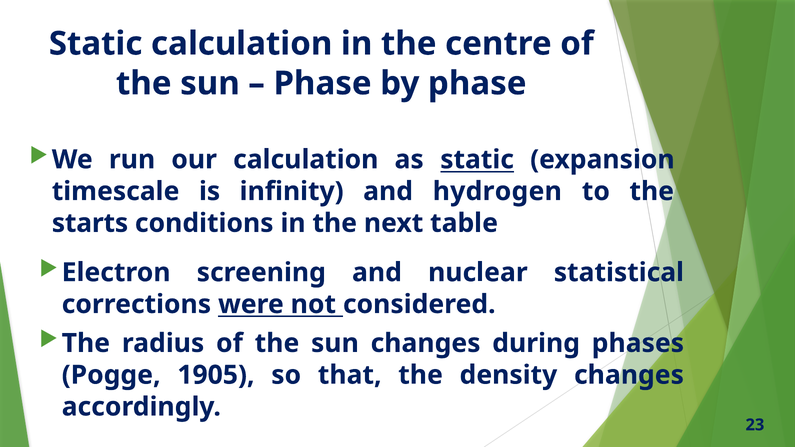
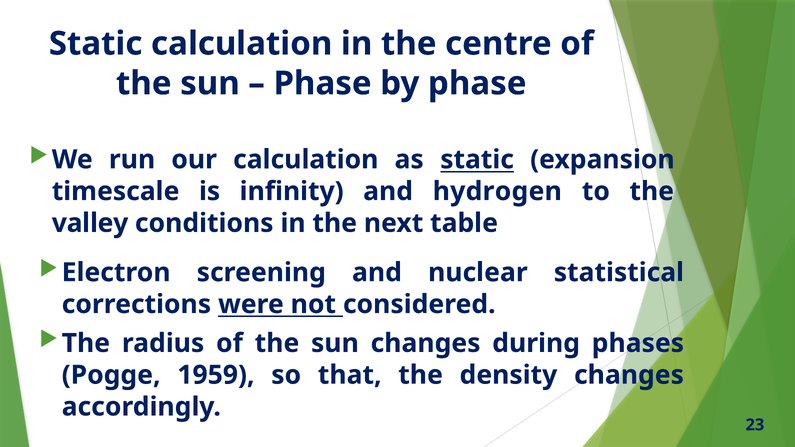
starts: starts -> valley (90, 223)
1905: 1905 -> 1959 (216, 375)
